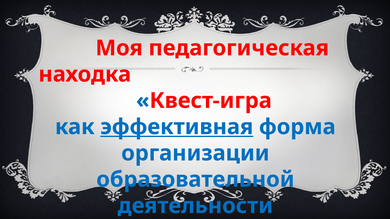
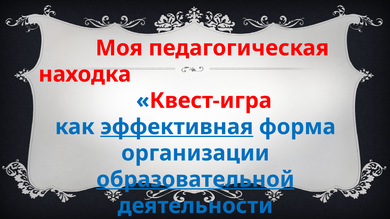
образовательной underline: none -> present (195, 180)
